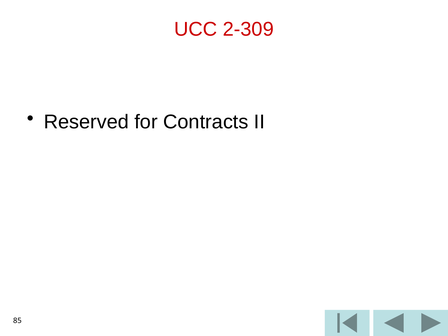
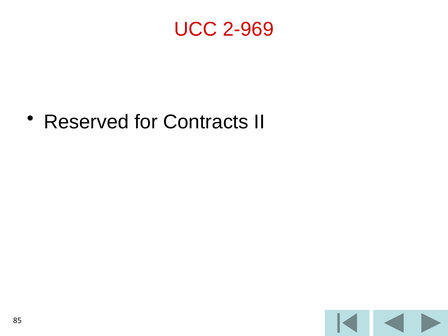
2-309: 2-309 -> 2-969 (248, 29)
